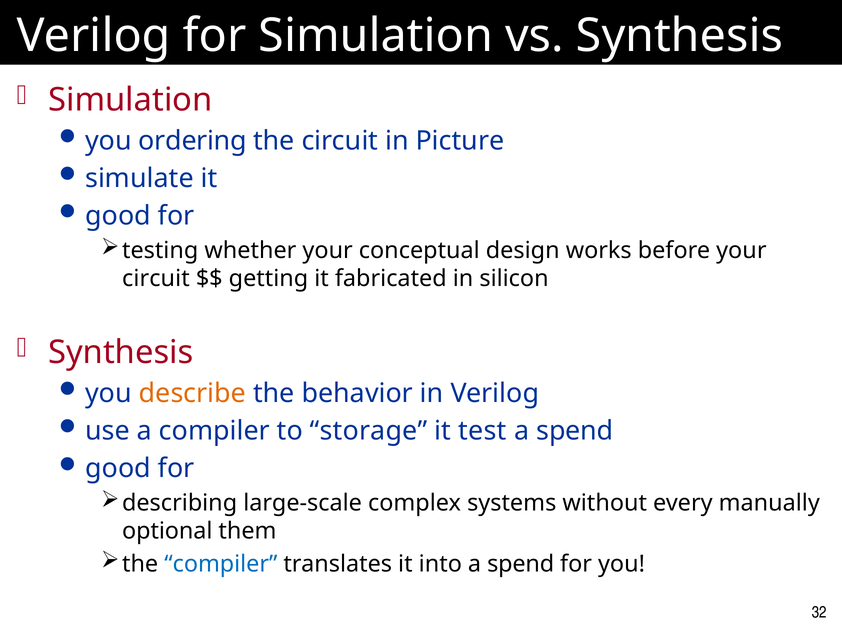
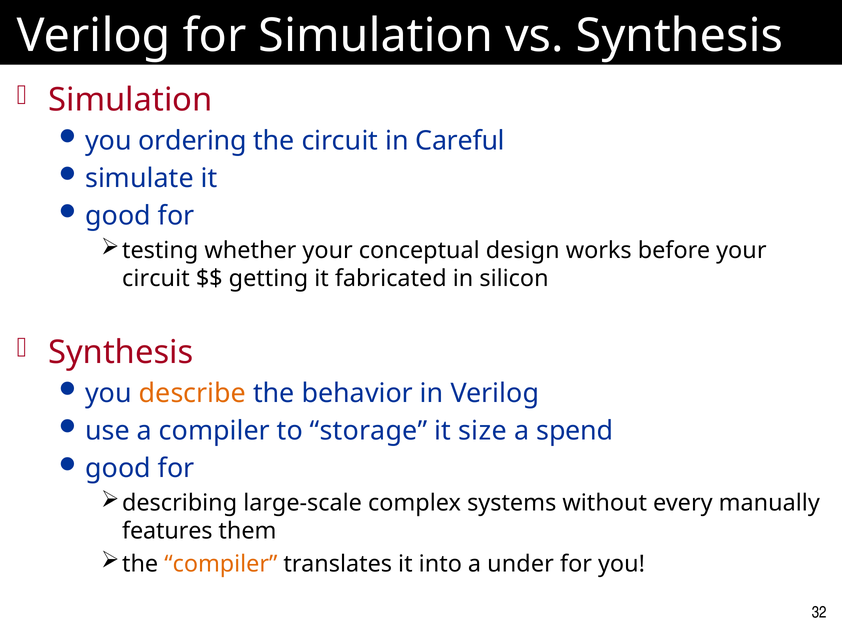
Picture: Picture -> Careful (460, 141)
test: test -> size (483, 430)
optional: optional -> features (167, 531)
compiler colour: blue -> orange (221, 564)
into a spend: spend -> under (521, 564)
